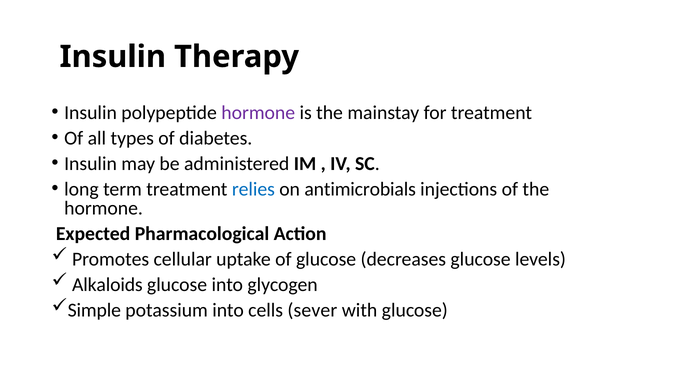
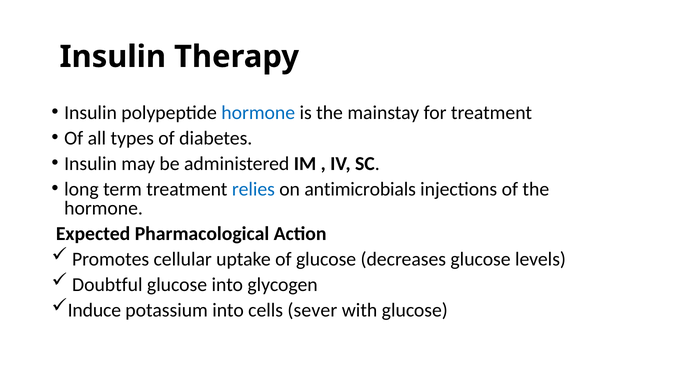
hormone colour: purple -> blue (258, 113)
Alkaloids: Alkaloids -> Doubtful (107, 285)
Simple: Simple -> Induce (94, 310)
